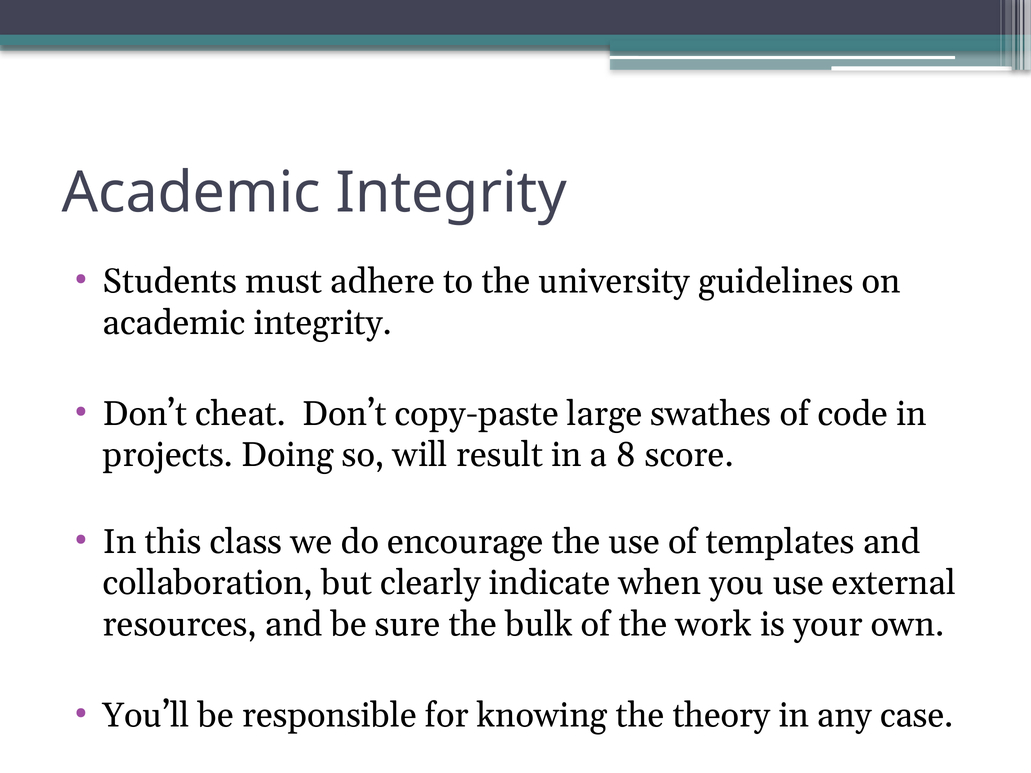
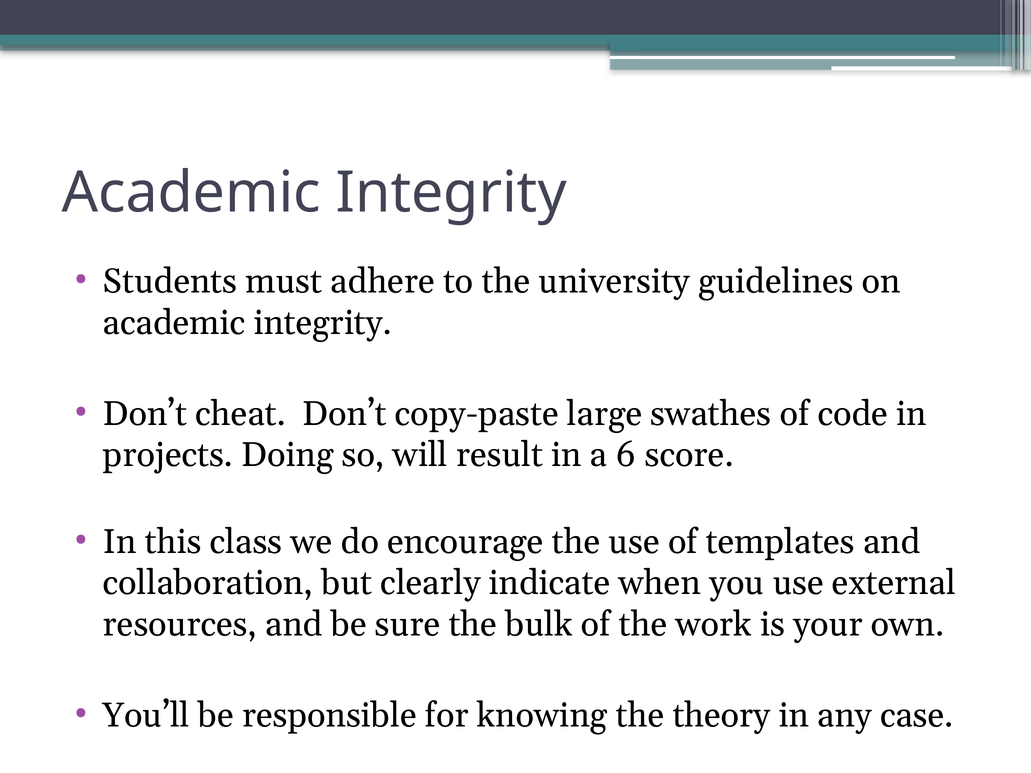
8: 8 -> 6 (626, 455)
